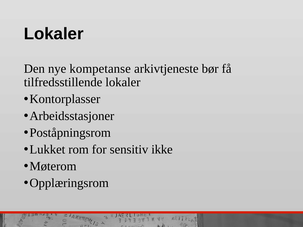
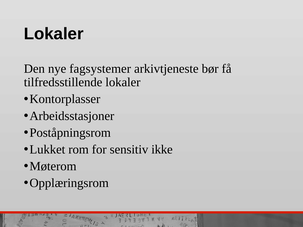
kompetanse: kompetanse -> fagsystemer (100, 69)
